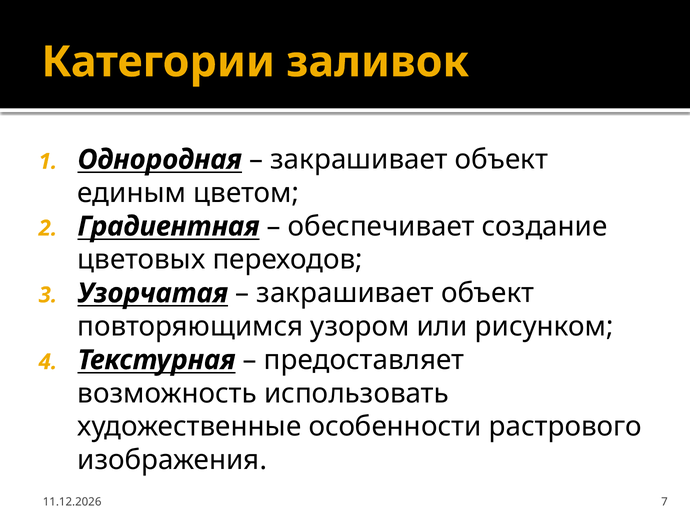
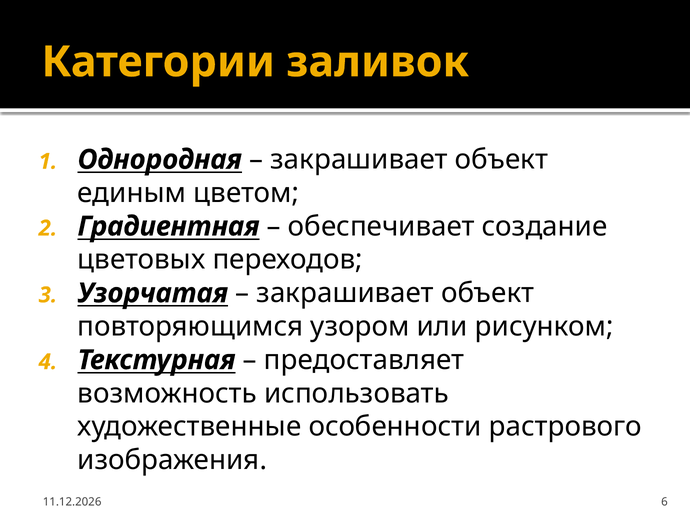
7: 7 -> 6 (664, 501)
